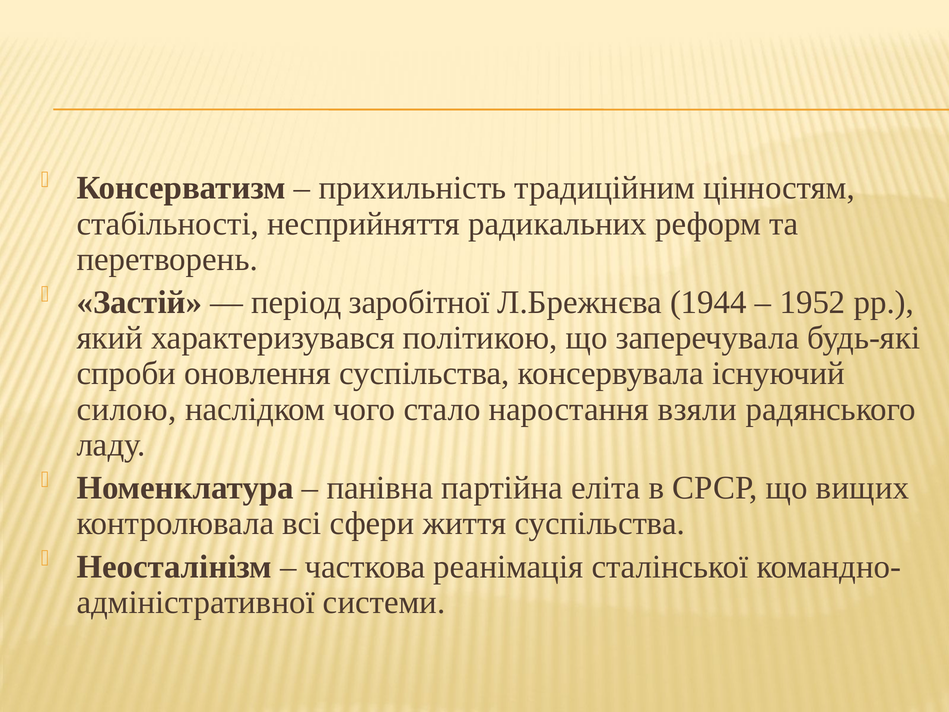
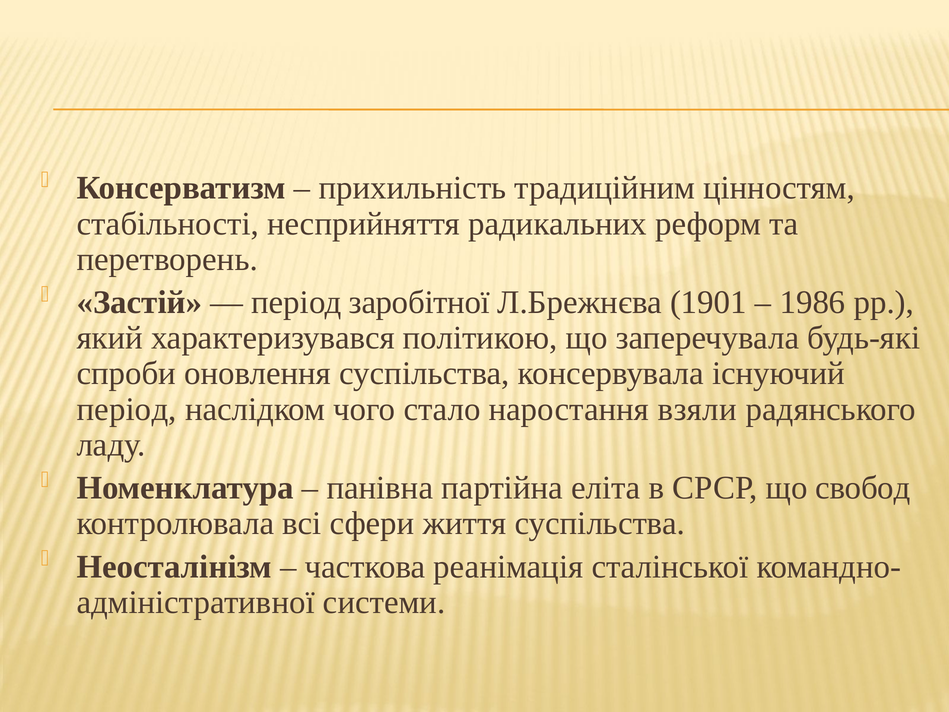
1944: 1944 -> 1901 (708, 302)
1952: 1952 -> 1986 (813, 302)
силою: силою -> період (127, 409)
вищих: вищих -> свобод (863, 488)
